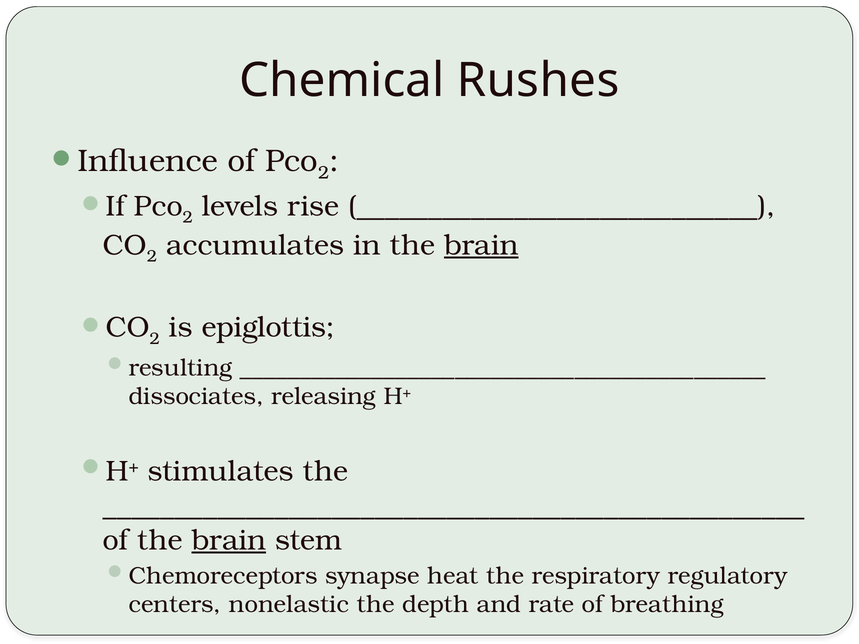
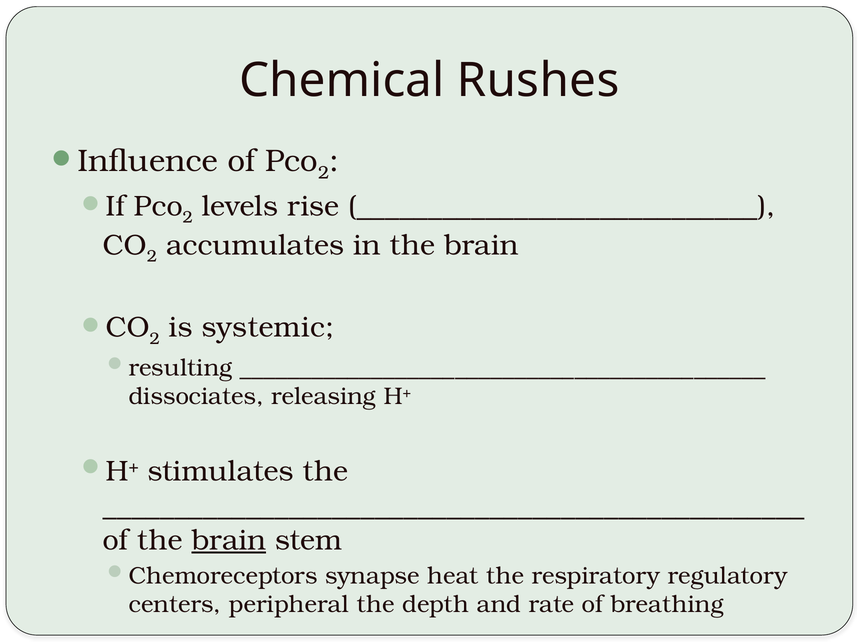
brain underline: present -> none (481, 245)
epiglottis: epiglottis -> systemic (268, 328)
nonelastic: nonelastic -> peripheral (289, 605)
